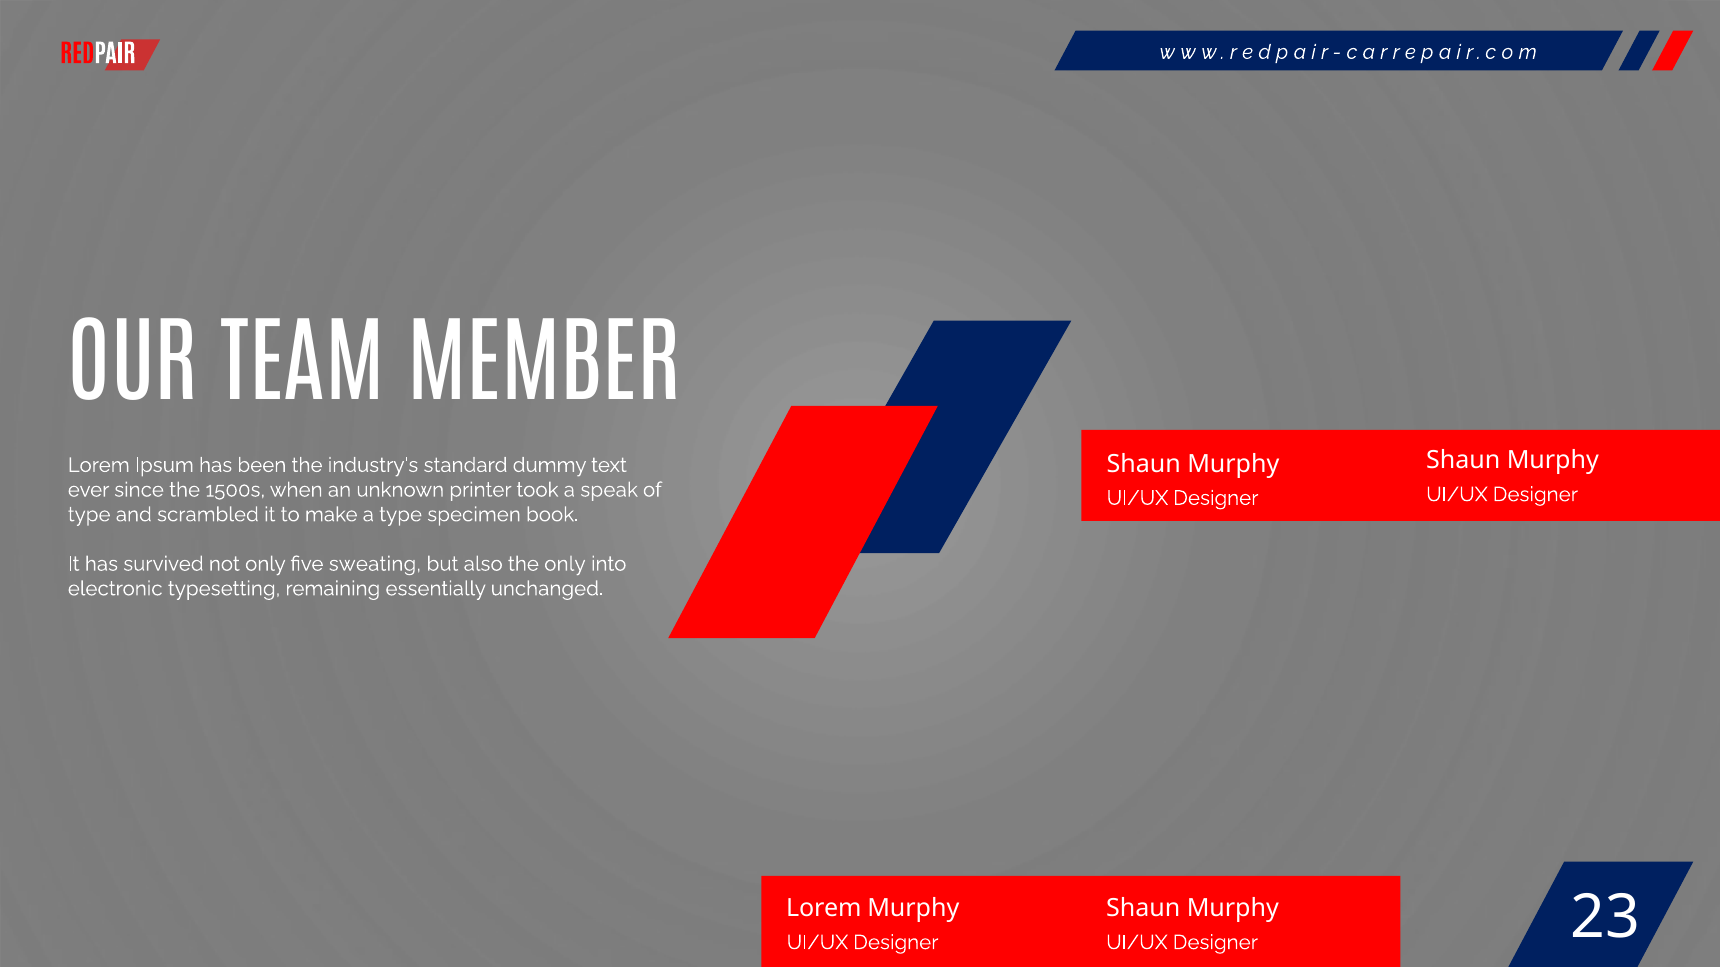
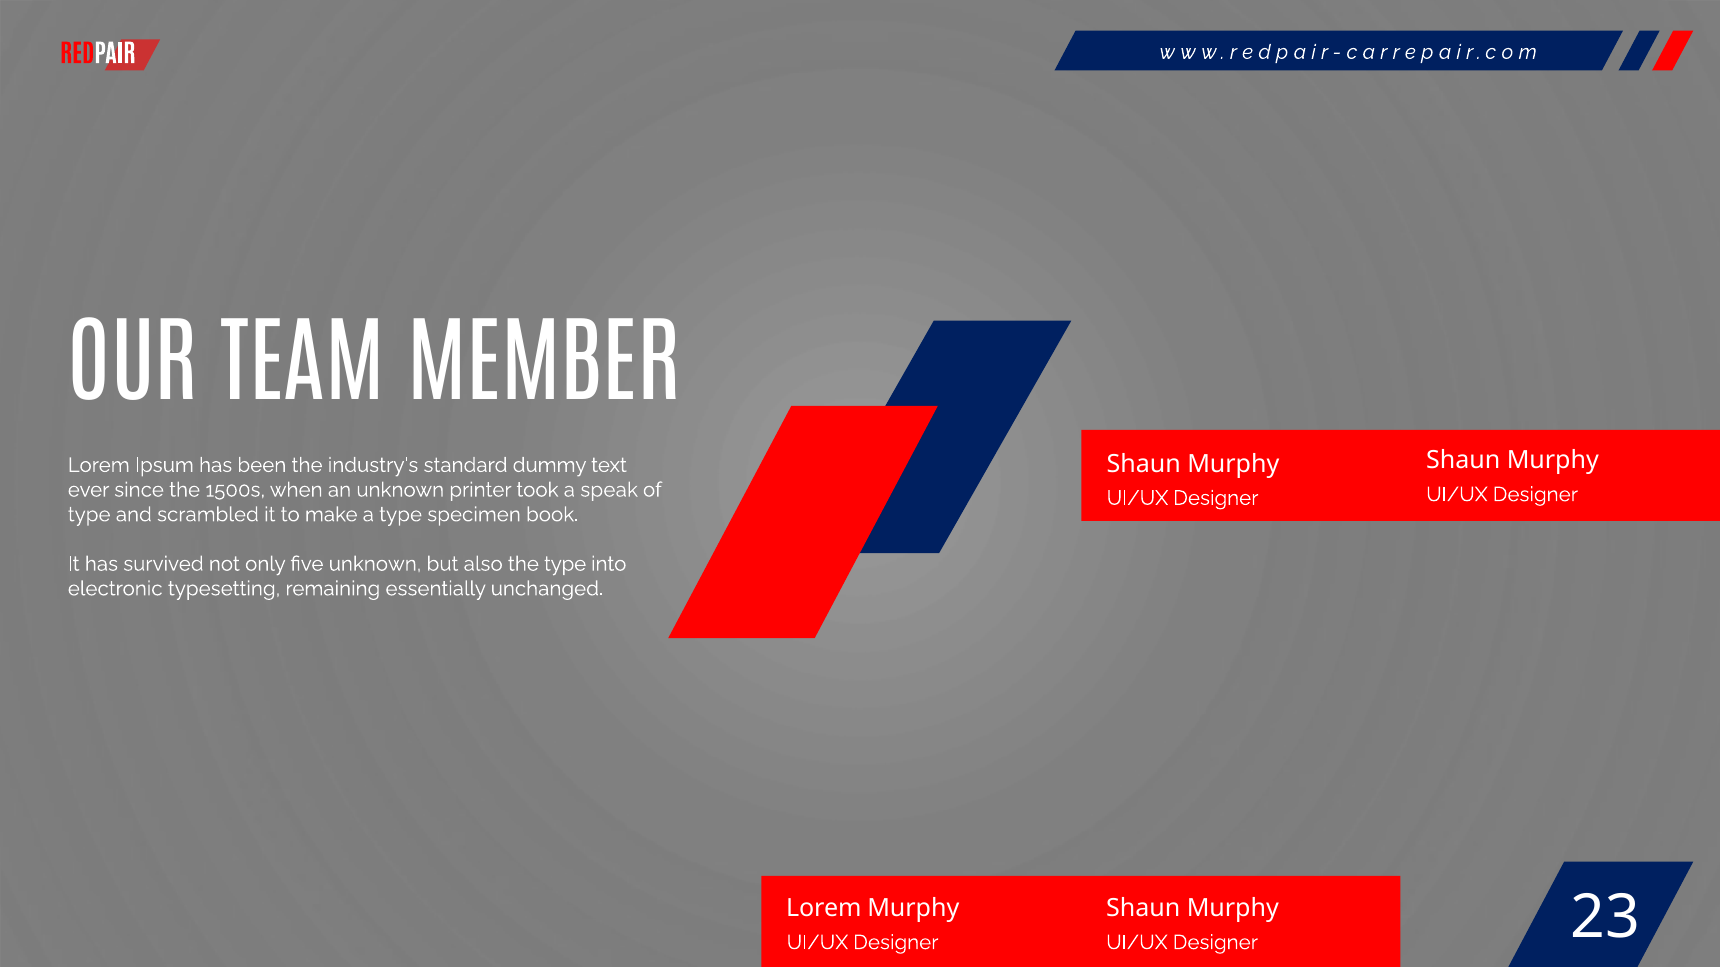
five sweating: sweating -> unknown (375, 564)
the only: only -> type (565, 564)
